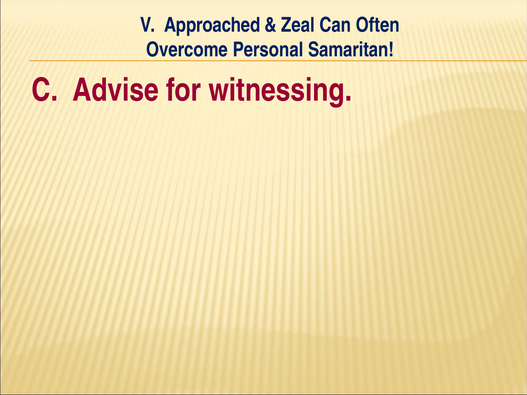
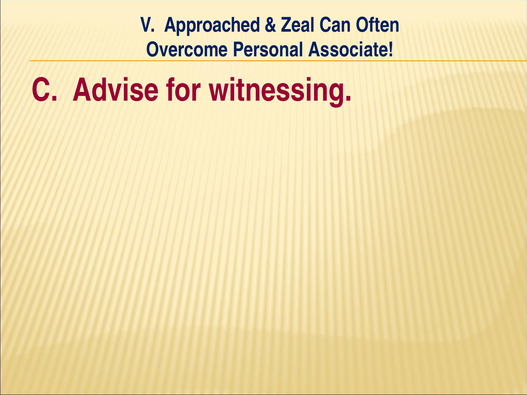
Samaritan: Samaritan -> Associate (351, 50)
